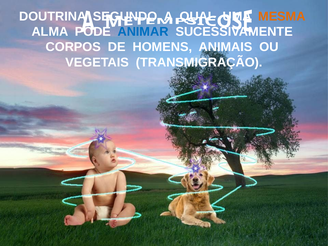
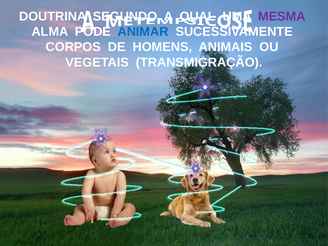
MESMA colour: orange -> purple (282, 16)
